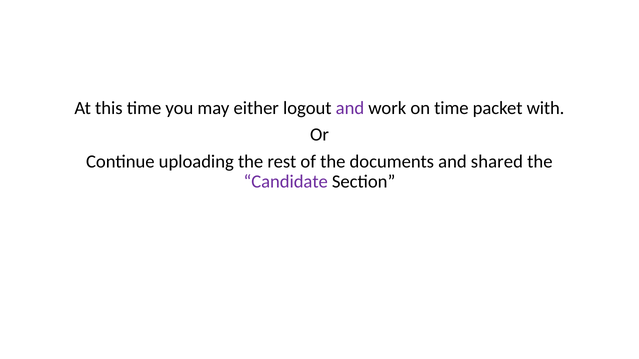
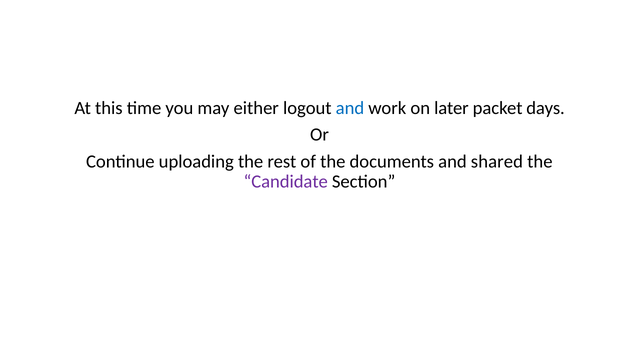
and colour: purple -> blue (350, 108)
on time: time -> later (451, 108)
with: with -> days (546, 108)
